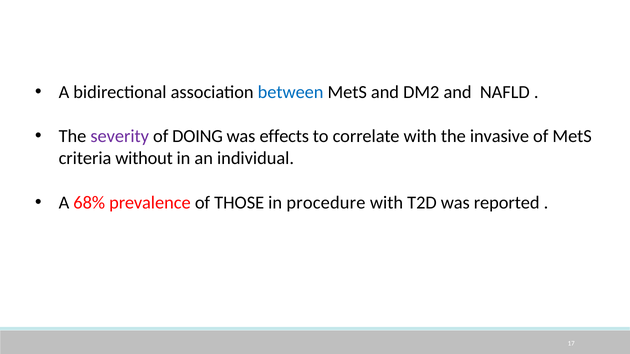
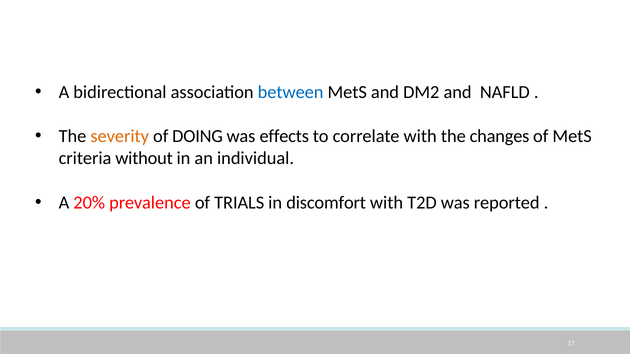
severity colour: purple -> orange (120, 136)
invasive: invasive -> changes (500, 136)
68%: 68% -> 20% (89, 203)
THOSE: THOSE -> TRIALS (239, 203)
procedure: procedure -> discomfort (326, 203)
